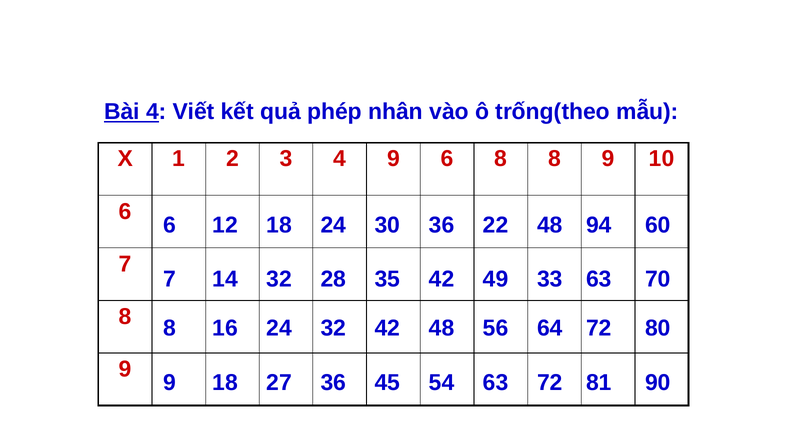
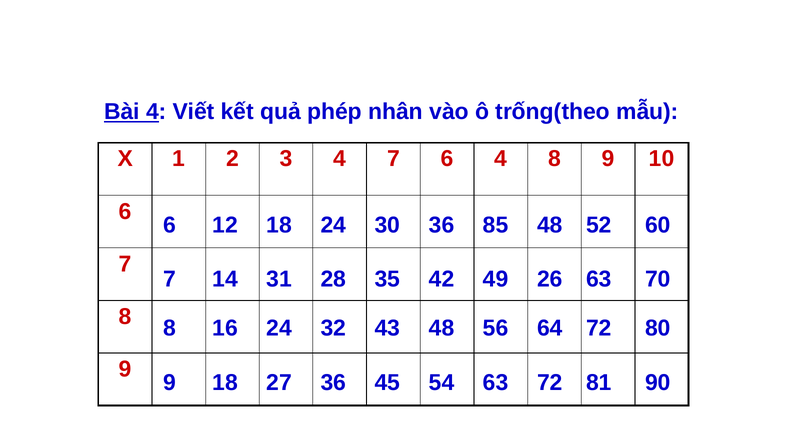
4 9: 9 -> 7 (394, 159)
6 8: 8 -> 4 (501, 159)
22: 22 -> 85 (496, 225)
94: 94 -> 52 (599, 225)
14 32: 32 -> 31 (279, 279)
33: 33 -> 26 (550, 279)
32 42: 42 -> 43 (387, 328)
